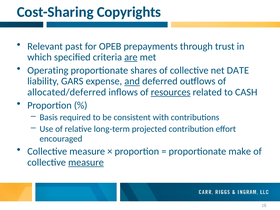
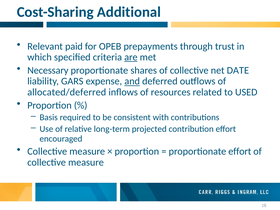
Copyrights: Copyrights -> Additional (129, 12)
past: past -> paid (74, 46)
Operating: Operating -> Necessary (48, 70)
resources underline: present -> none (171, 92)
CASH: CASH -> USED (246, 92)
proportionate make: make -> effort (240, 151)
measure underline: present -> none (86, 162)
